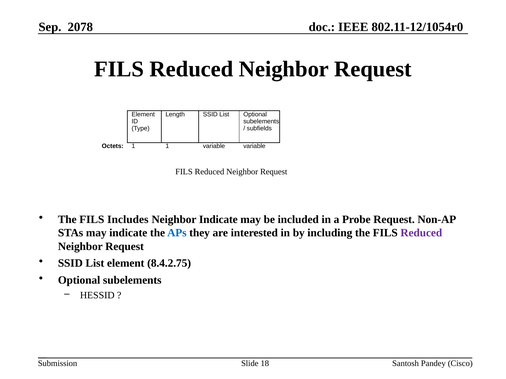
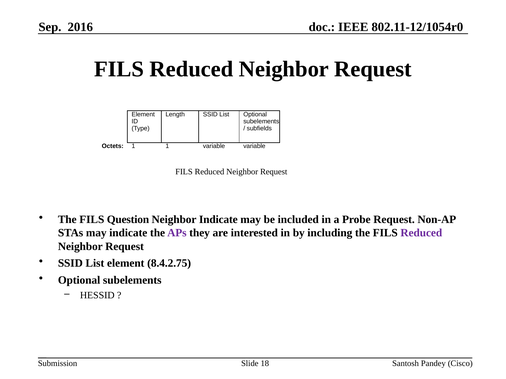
2078: 2078 -> 2016 (80, 27)
Includes: Includes -> Question (128, 220)
APs colour: blue -> purple (177, 233)
